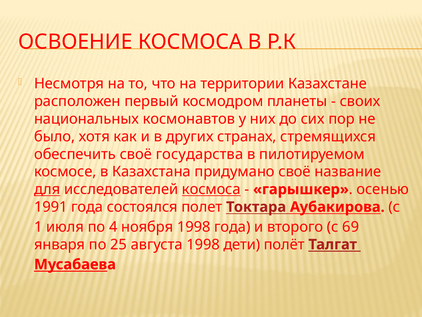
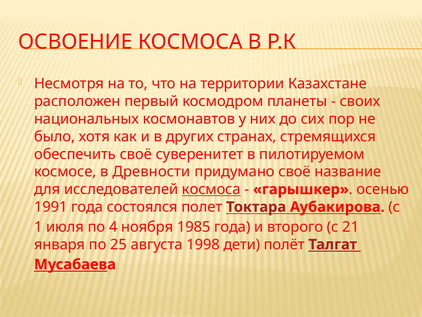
государства: государства -> суверенитет (200, 154)
Казахстана: Казахстана -> Древности (151, 172)
для underline: present -> none (47, 189)
ноября 1998: 1998 -> 1985 (194, 227)
69: 69 -> 21 (351, 227)
